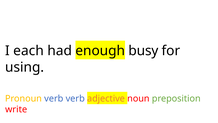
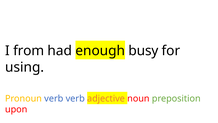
each: each -> from (29, 51)
write: write -> upon (16, 109)
